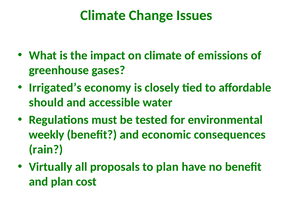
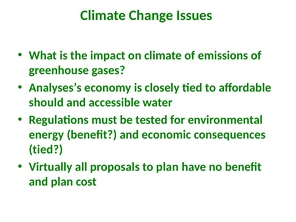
Irrigated’s: Irrigated’s -> Analyses’s (55, 88)
weekly: weekly -> energy (46, 135)
rain: rain -> tied (46, 149)
